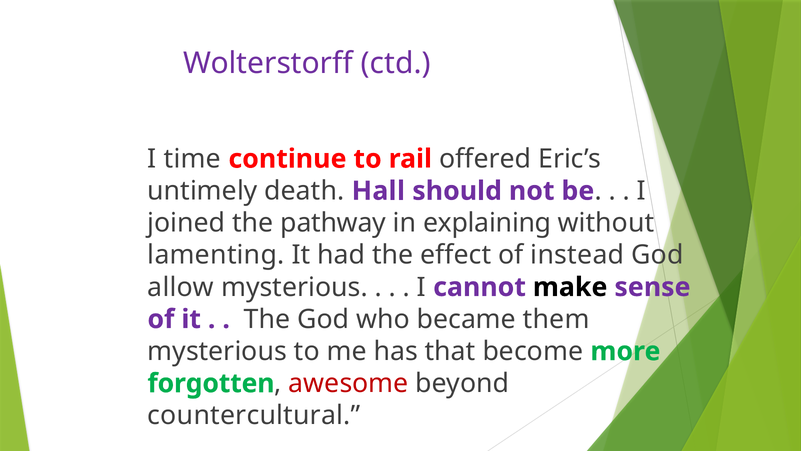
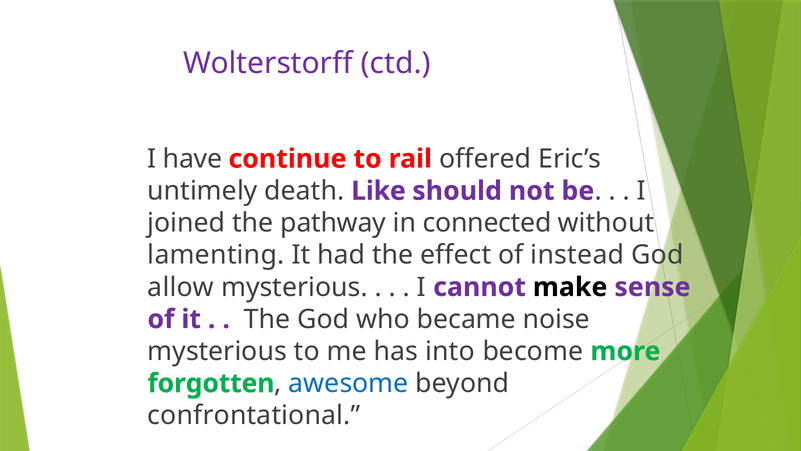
time: time -> have (193, 159)
Hall: Hall -> Like (378, 191)
explaining: explaining -> connected (487, 223)
them: them -> noise (556, 319)
that: that -> into (450, 351)
awesome colour: red -> blue (348, 383)
countercultural: countercultural -> confrontational (254, 415)
